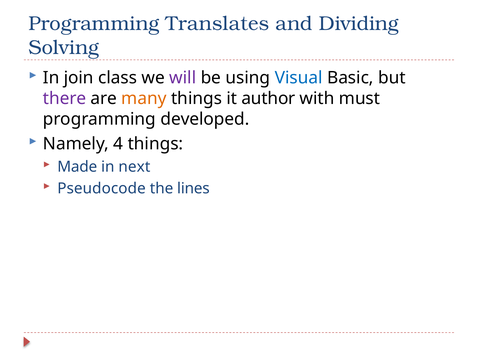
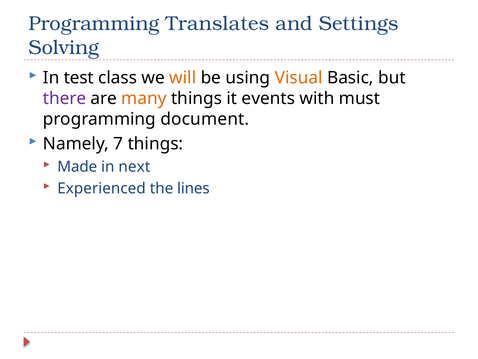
Dividing: Dividing -> Settings (359, 24)
join: join -> test (79, 78)
will colour: purple -> orange (183, 78)
Visual colour: blue -> orange (299, 78)
author: author -> events (268, 98)
developed: developed -> document (205, 119)
4: 4 -> 7 (118, 144)
Pseudocode: Pseudocode -> Experienced (102, 188)
